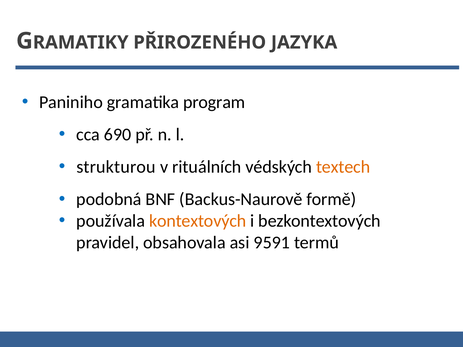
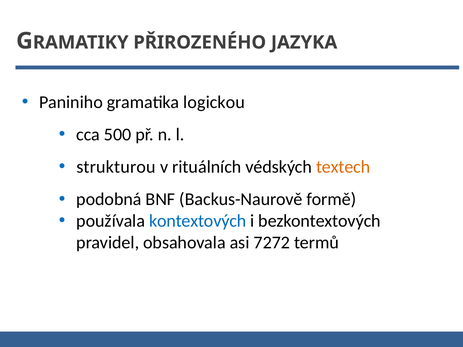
program: program -> logickou (214, 102)
690: 690 -> 500 (118, 135)
kontextových colour: orange -> blue (198, 221)
9591: 9591 -> 7272 (272, 243)
